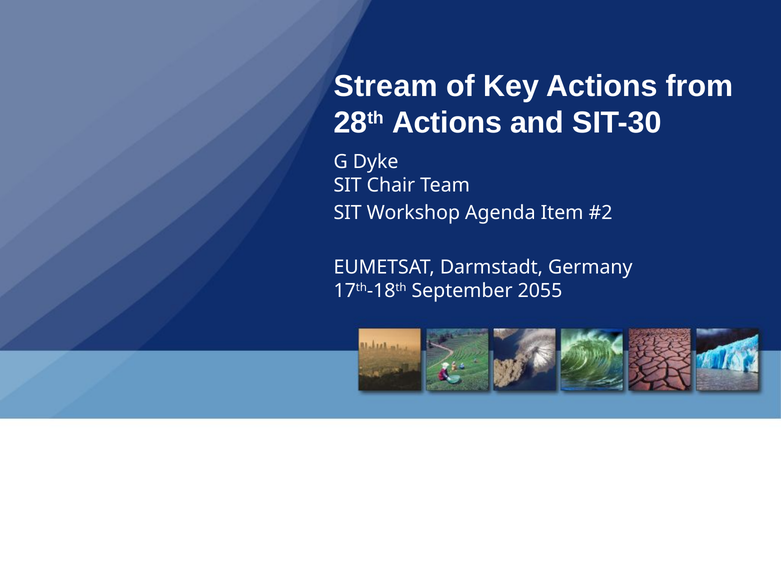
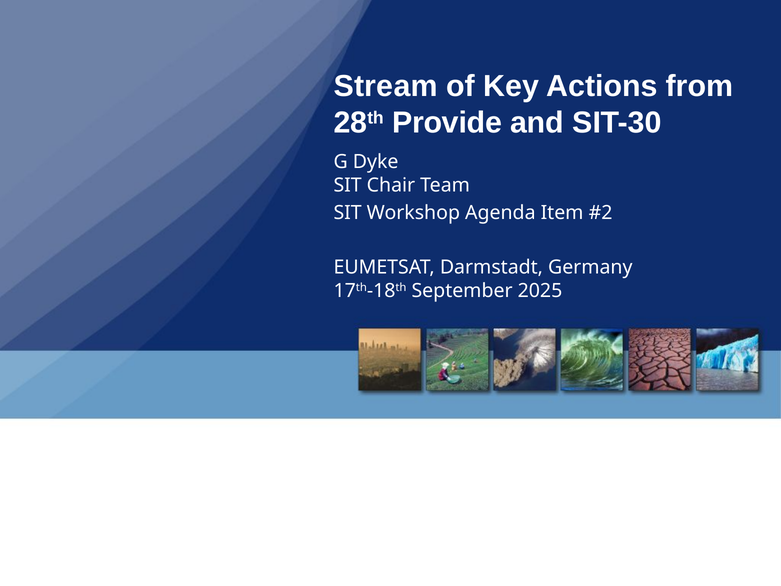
28th Actions: Actions -> Provide (447, 123)
2055: 2055 -> 2025 (540, 291)
